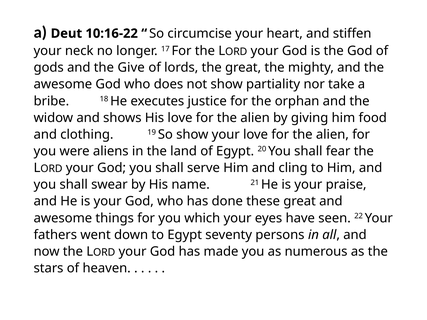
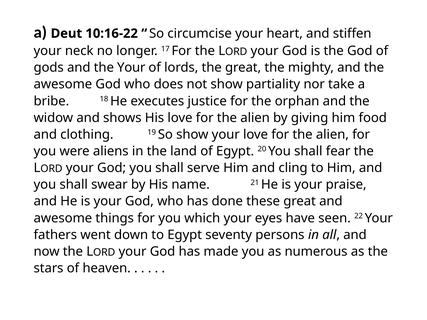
the Give: Give -> Your (131, 68)
